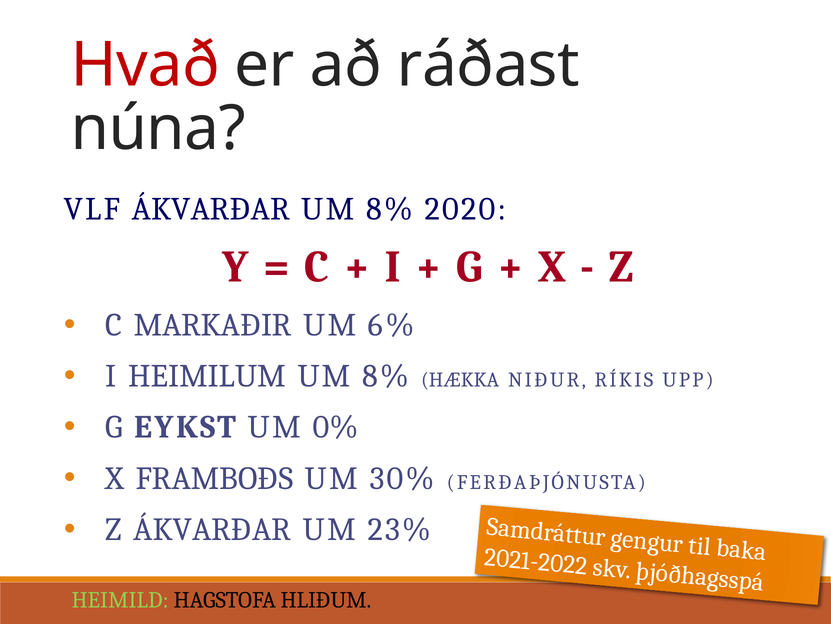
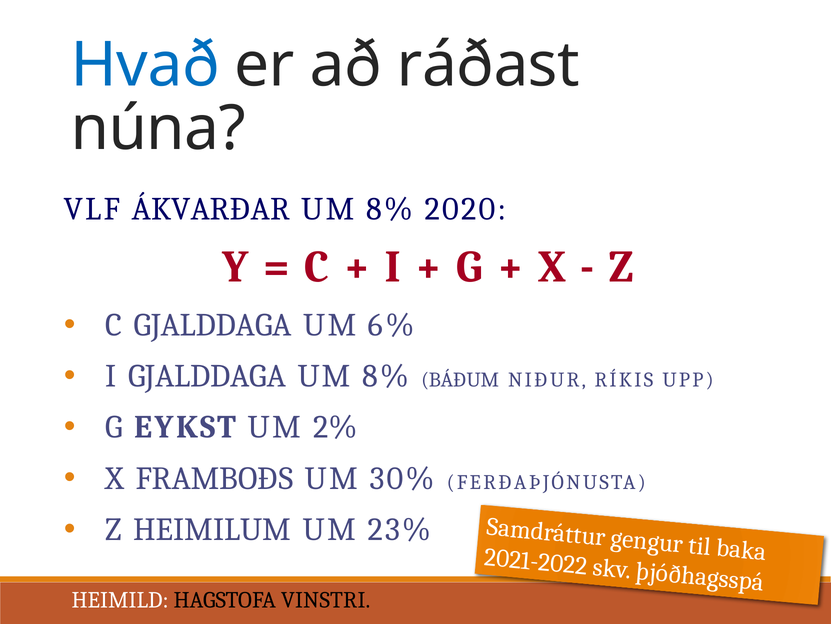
Hvað colour: red -> blue (145, 65)
C MARKAÐIR: MARKAÐIR -> GJALDDAGA (213, 325)
I HEIMILUM: HEIMILUM -> GJALDDAGA (207, 376)
HÆKKA: HÆKKA -> BÁÐUM (460, 379)
0%: 0% -> 2% (335, 427)
Z ÁKVARÐAR: ÁKVARÐAR -> HEIMILUM (212, 529)
HEIMILD colour: light green -> white (120, 599)
HLIÐUM: HLIÐUM -> VINSTRI (326, 599)
